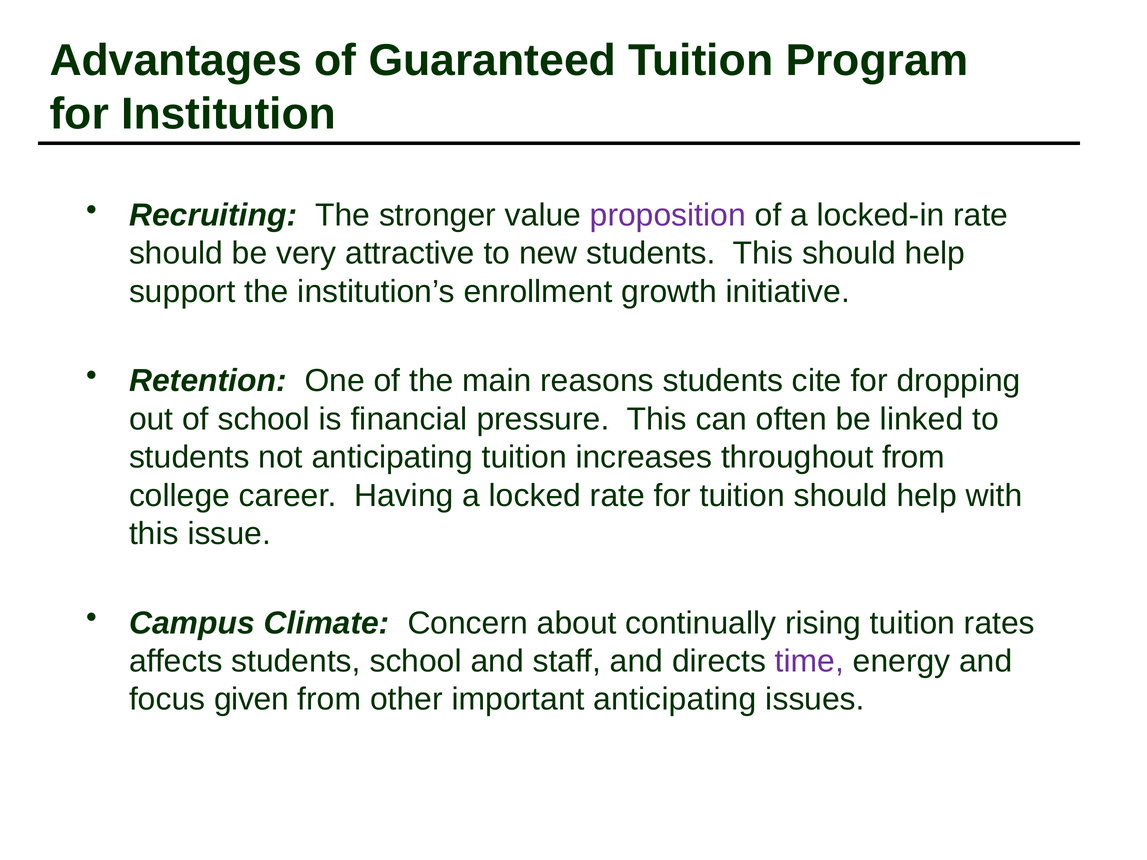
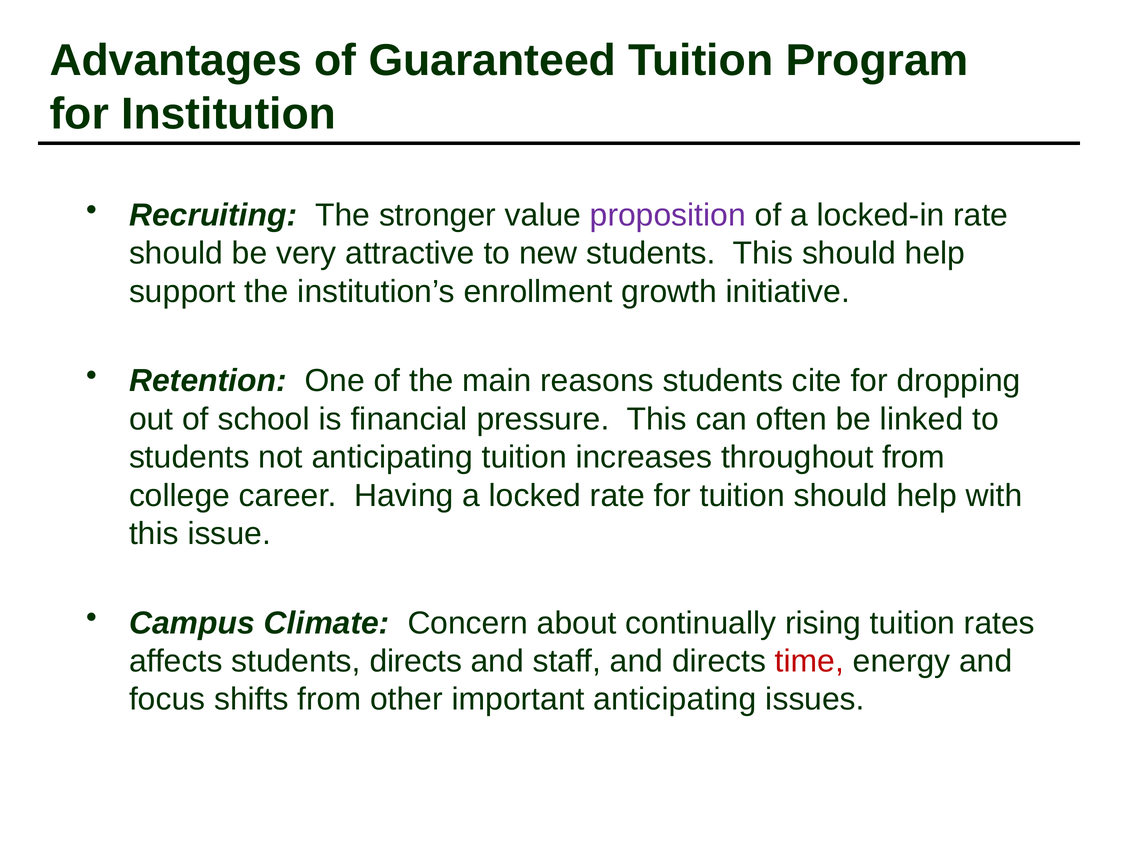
students school: school -> directs (416, 661)
time colour: purple -> red (809, 661)
given: given -> shifts (251, 700)
